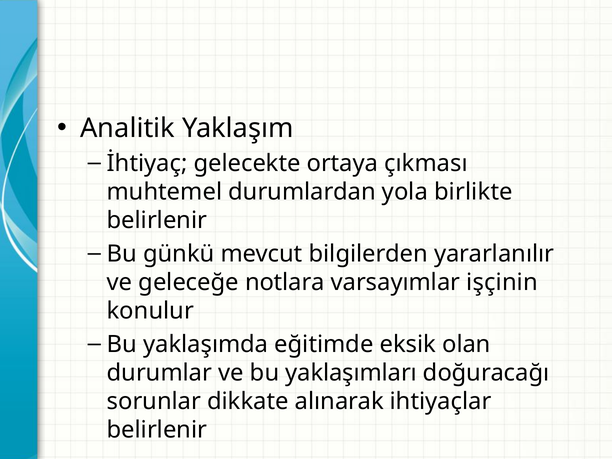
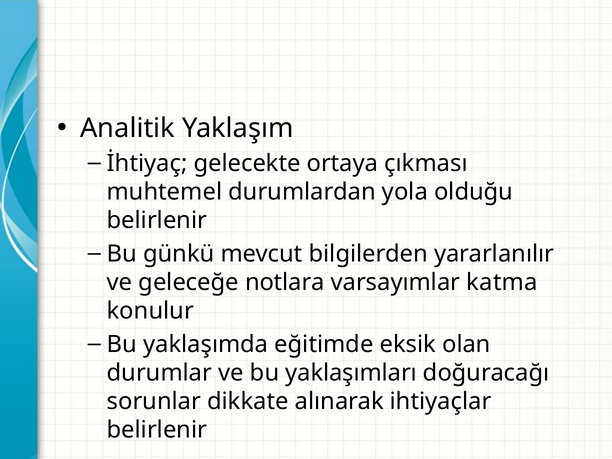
birlikte: birlikte -> olduğu (474, 192)
işçinin: işçinin -> katma (502, 282)
